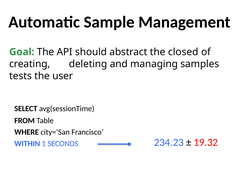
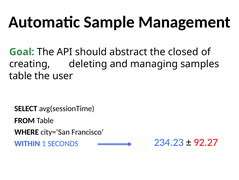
tests: tests -> table (21, 76)
19.32: 19.32 -> 92.27 (206, 142)
